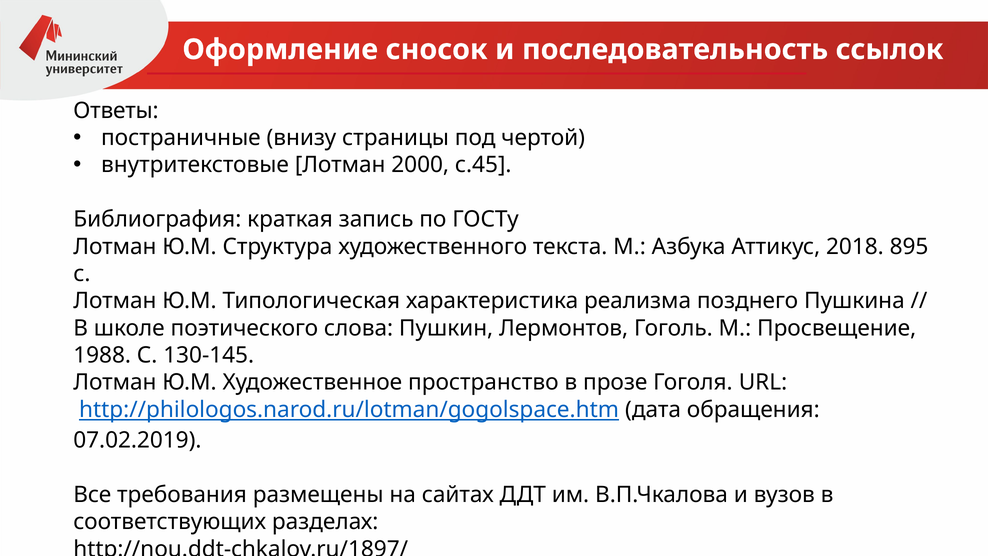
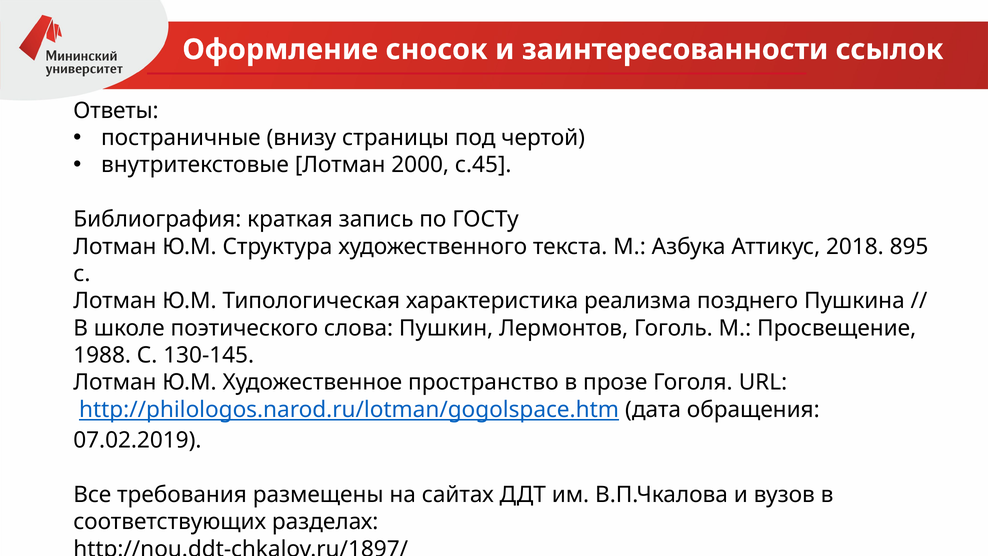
последовательность: последовательность -> заинтересованности (675, 50)
